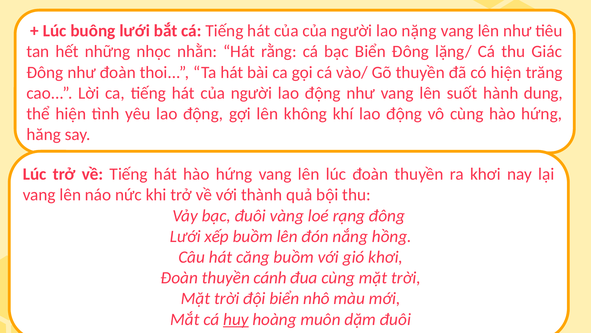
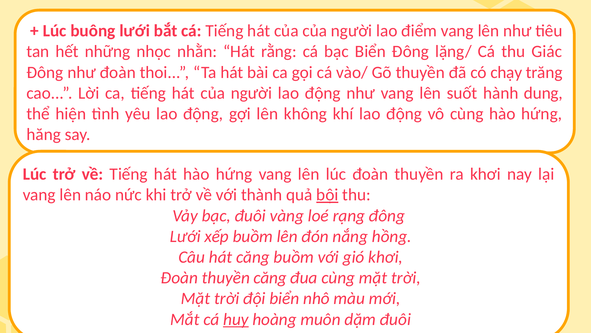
nặng: nặng -> điểm (419, 31)
có hiện: hiện -> chạy (506, 72)
bội underline: none -> present (327, 195)
thuyền cánh: cánh -> căng (270, 277)
